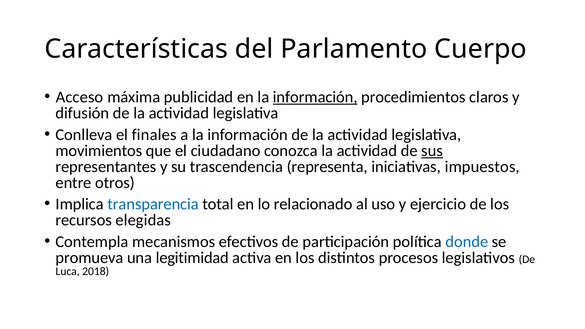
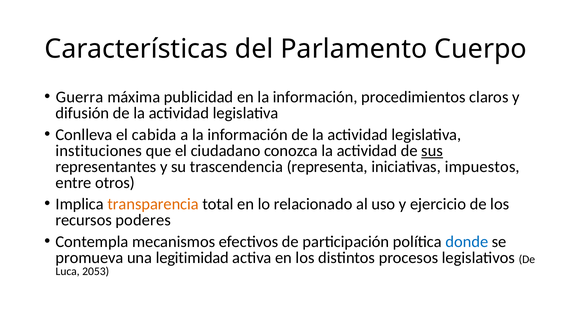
Acceso: Acceso -> Guerra (80, 97)
información underline: present -> none (315, 97)
finales: finales -> cabida (154, 135)
movimientos: movimientos -> instituciones (99, 151)
transparencia colour: blue -> orange (153, 204)
elegidas: elegidas -> poderes (143, 220)
2018: 2018 -> 2053 (96, 272)
